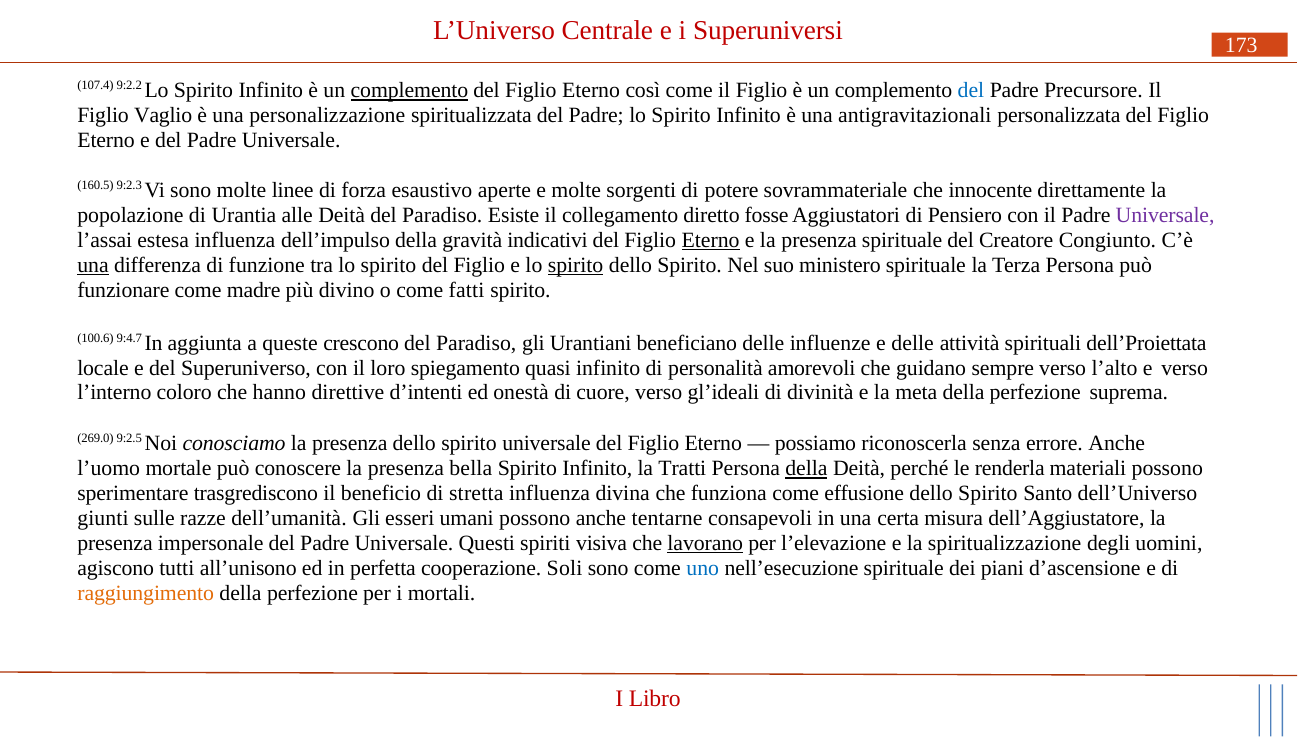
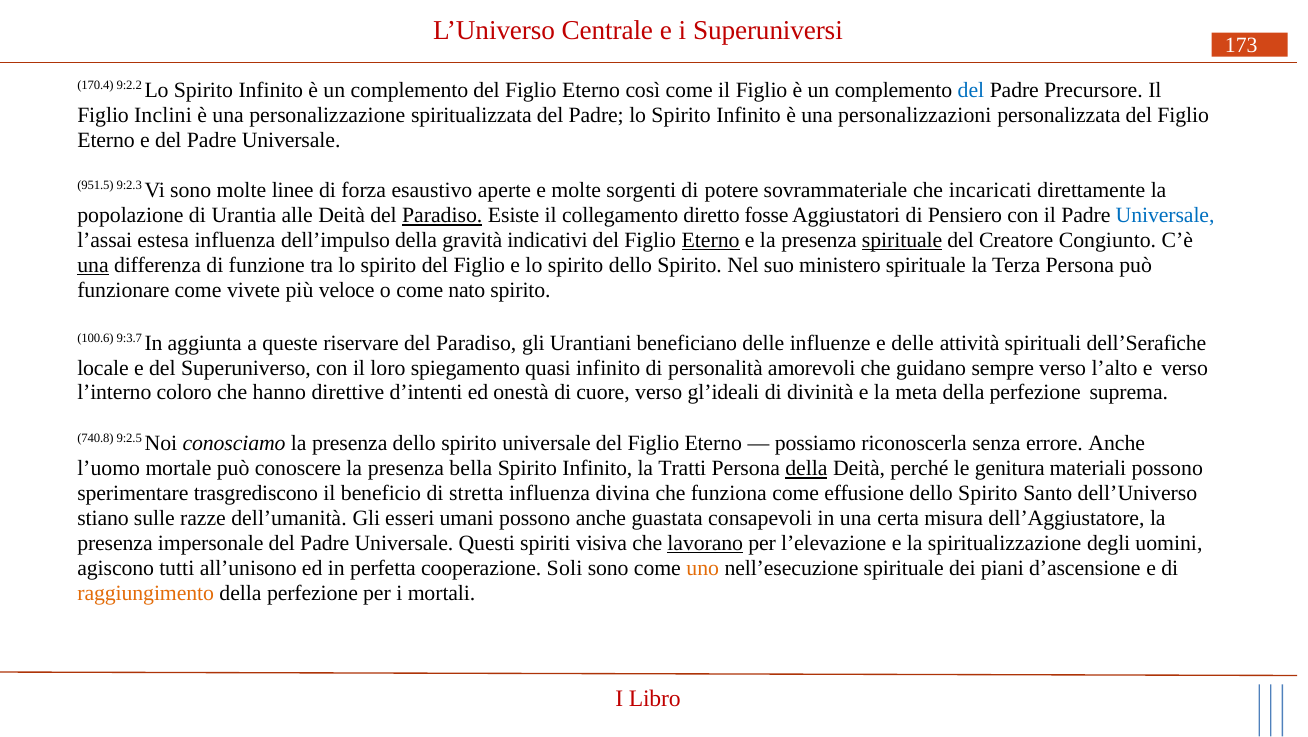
107.4: 107.4 -> 170.4 (96, 85)
complemento underline: present -> none (409, 90)
Vaglio: Vaglio -> Inclini (163, 116)
antigravitazionali: antigravitazionali -> personalizzazioni (915, 116)
160.5: 160.5 -> 951.5 (96, 185)
innocente: innocente -> incaricati (990, 191)
Paradiso underline: none -> present (442, 215)
Universale colour: purple -> blue (1165, 215)
spirituale underline: none -> present (902, 240)
spirito underline: present -> none (576, 265)
madre: madre -> vivete (254, 290)
divino: divino -> veloce (347, 290)
fatti: fatti -> nato (467, 290)
9:4.7: 9:4.7 -> 9:3.7 (129, 338)
crescono: crescono -> riservare (361, 343)
dell’Proiettata: dell’Proiettata -> dell’Serafiche (1146, 343)
269.0: 269.0 -> 740.8 (96, 438)
renderla: renderla -> genitura (1010, 468)
giunti: giunti -> stiano (103, 518)
tentarne: tentarne -> guastata (667, 518)
uno colour: blue -> orange (703, 568)
